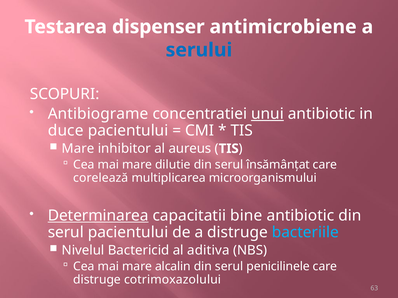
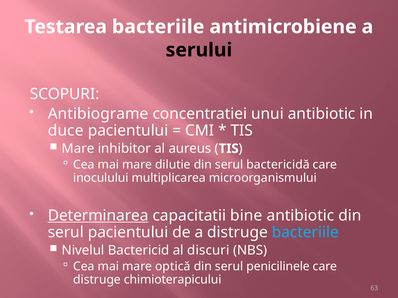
Testarea dispenser: dispenser -> bacteriile (158, 27)
serului colour: blue -> black (199, 50)
unui underline: present -> none (267, 114)
însămânțat: însămânțat -> bactericidă (278, 165)
corelează: corelează -> inoculului (101, 178)
aditiva: aditiva -> discuri (208, 251)
alcalin: alcalin -> optică (173, 267)
cotrimoxazolului: cotrimoxazolului -> chimioterapicului (173, 280)
